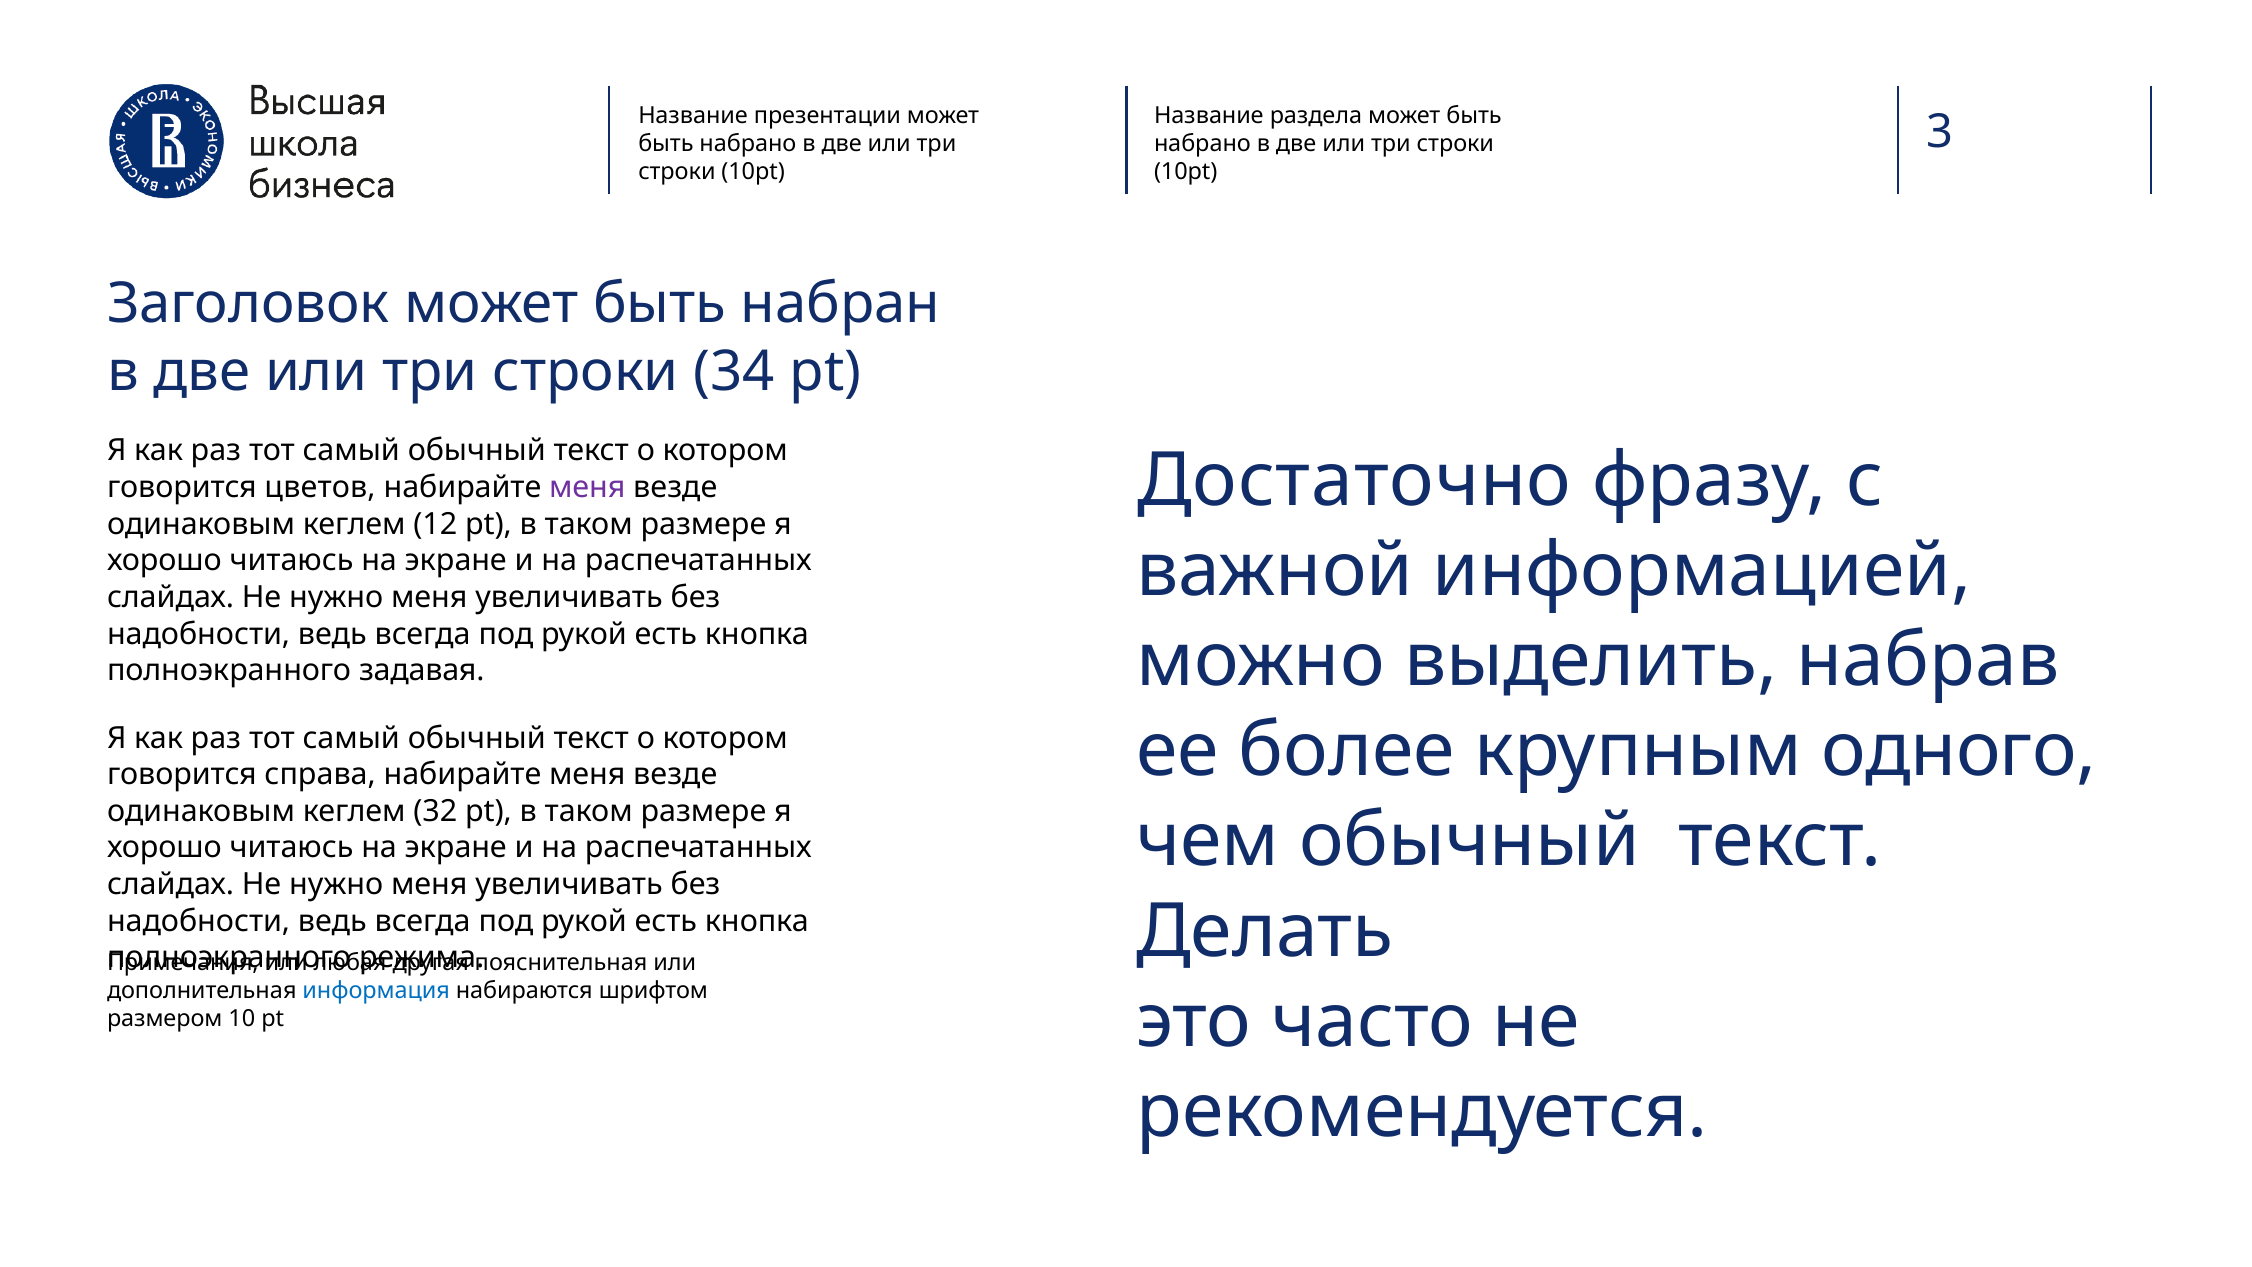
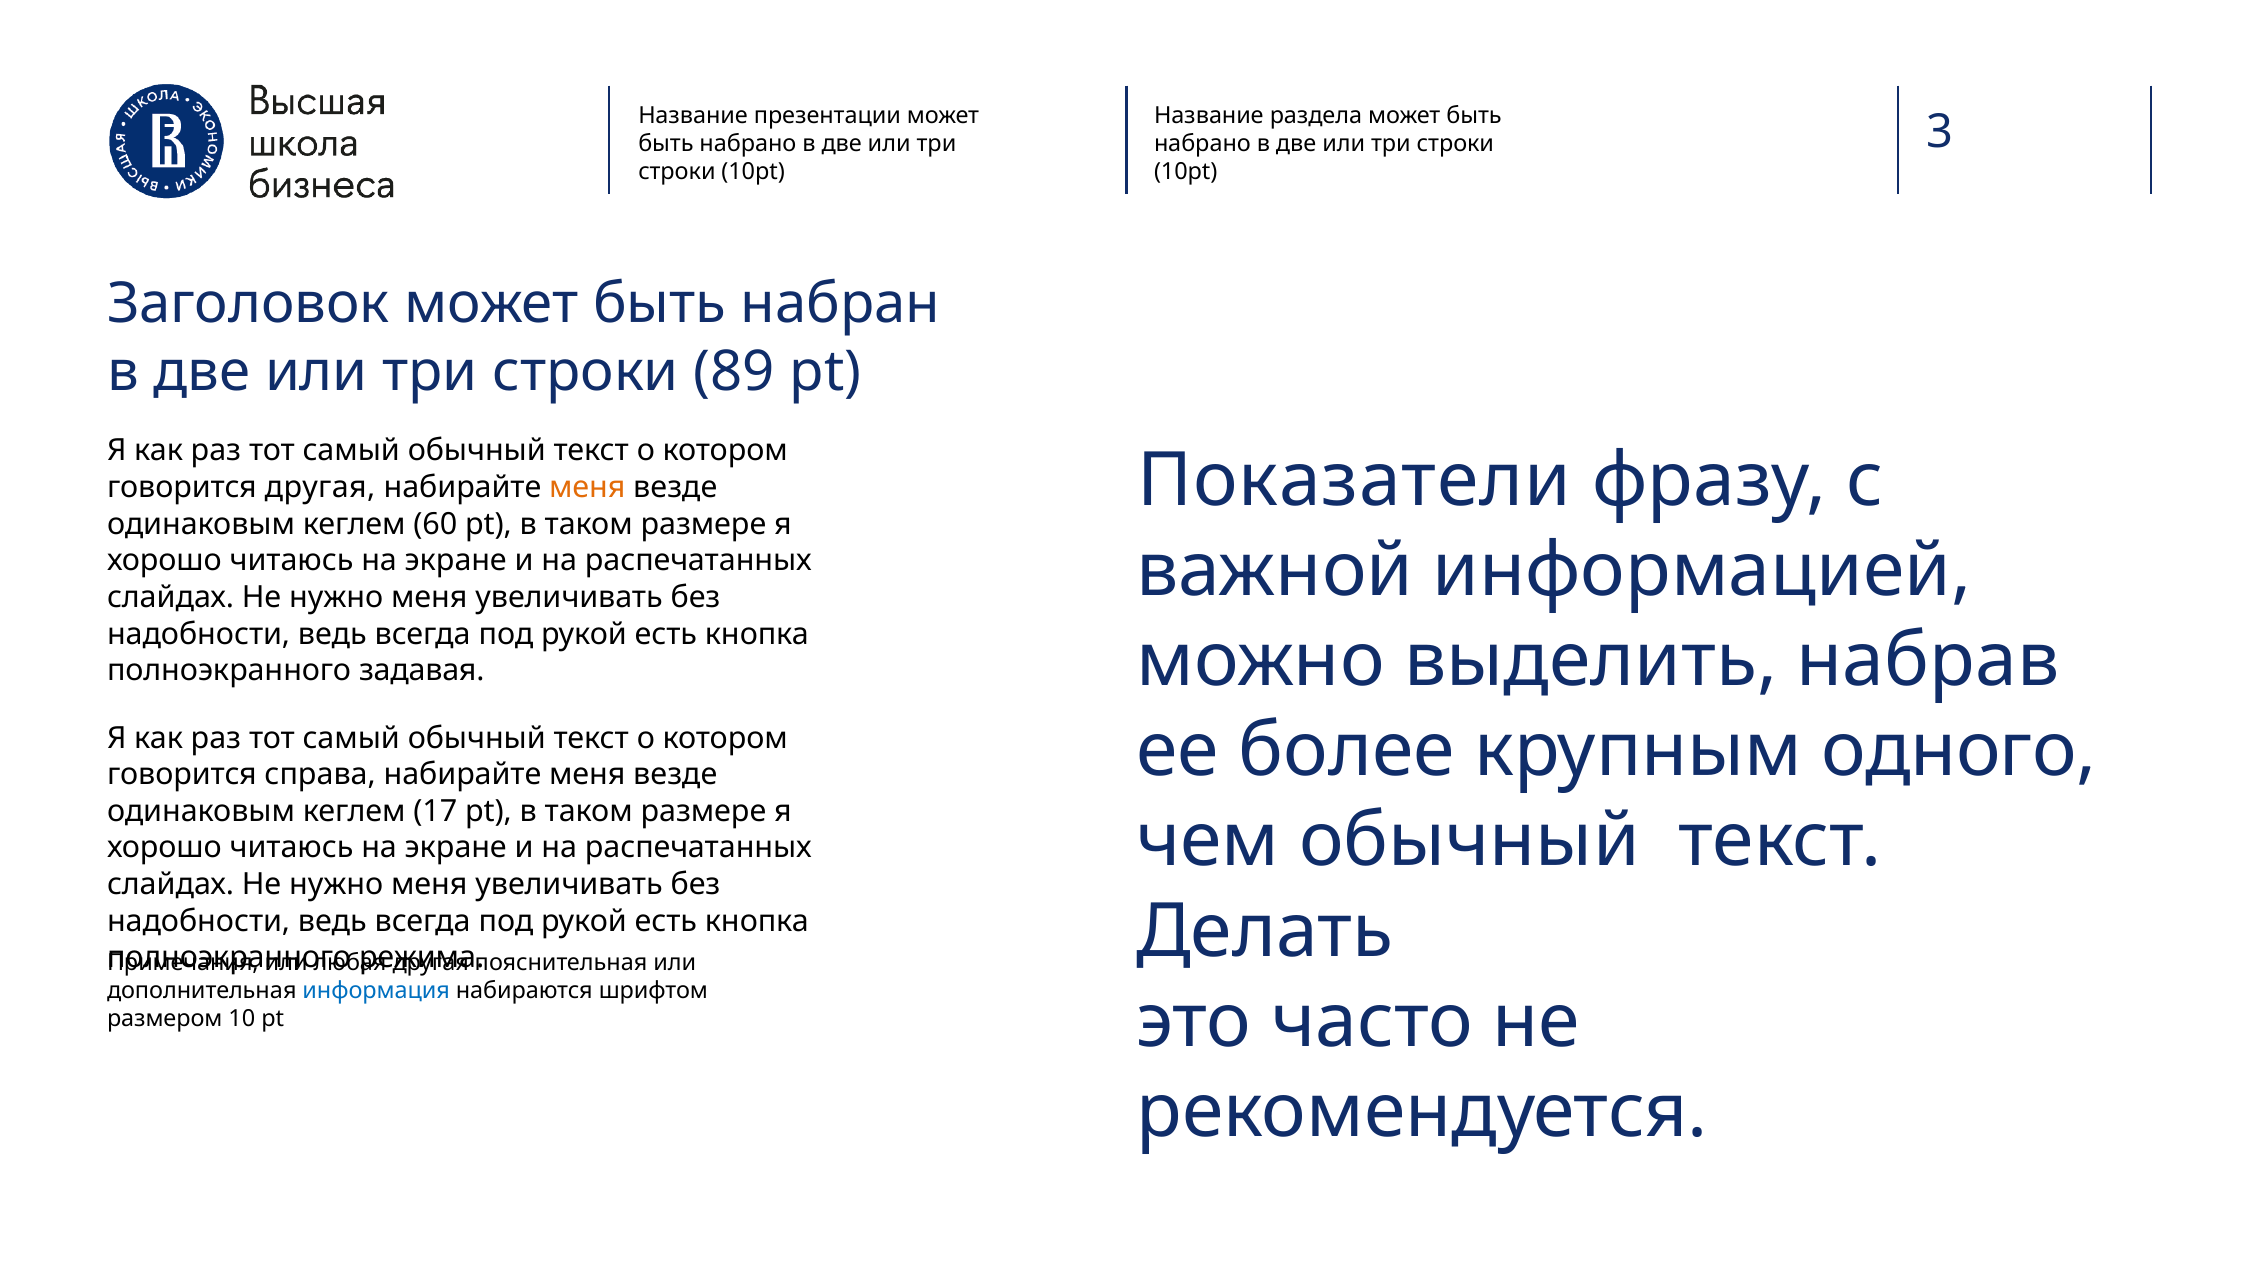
34: 34 -> 89 (734, 372)
Достаточно: Достаточно -> Показатели (1354, 481)
говорится цветов: цветов -> другая (320, 487)
меня colour: purple -> orange (587, 487)
12: 12 -> 60 (435, 524)
32: 32 -> 17 (435, 811)
